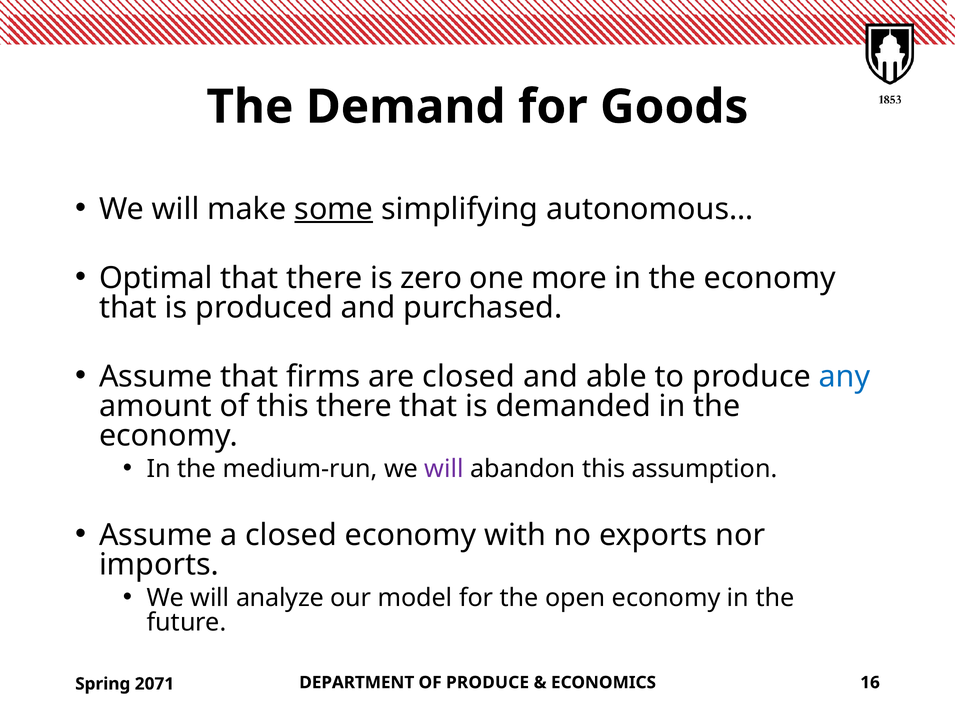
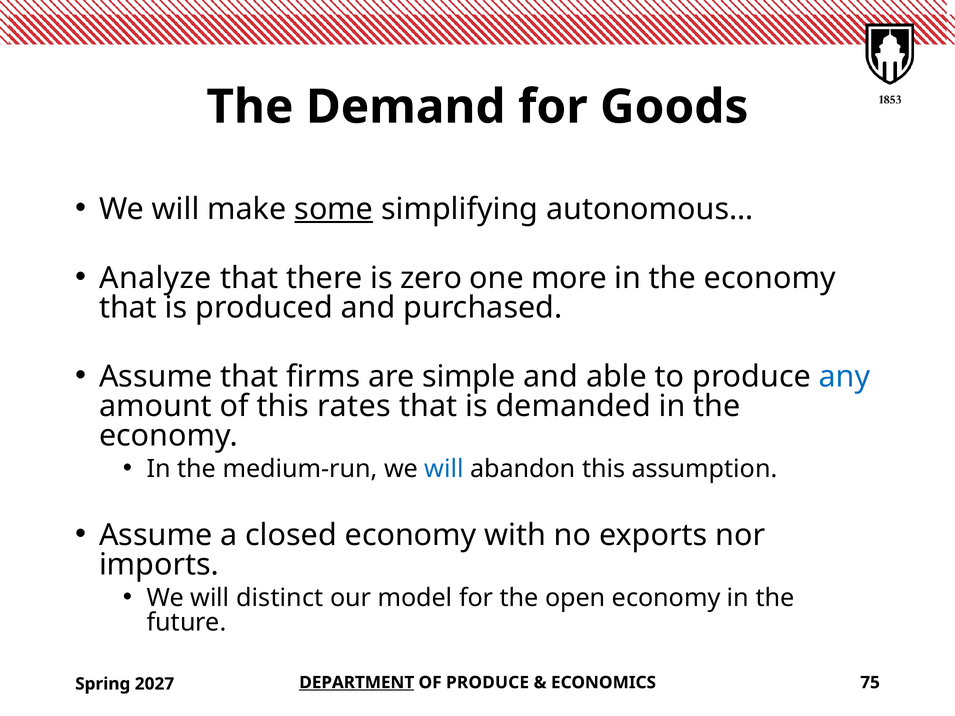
Optimal: Optimal -> Analyze (156, 278)
are closed: closed -> simple (469, 377)
this there: there -> rates (354, 406)
will colour: purple -> blue (444, 469)
analyze: analyze -> distinct (280, 598)
DEPARTMENT underline: none -> present (357, 683)
16: 16 -> 75 (870, 683)
2071: 2071 -> 2027 (154, 684)
